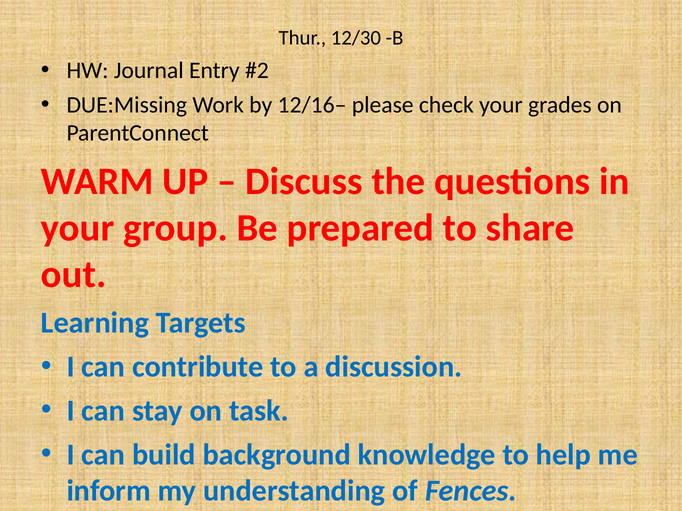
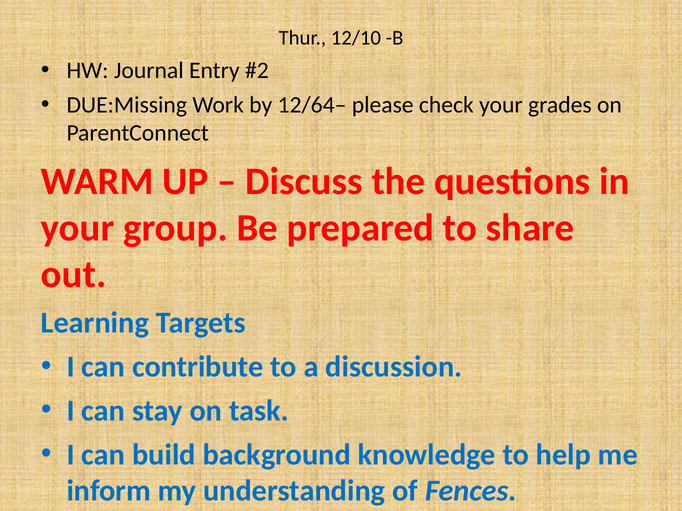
12/30: 12/30 -> 12/10 (356, 38)
12/16–: 12/16– -> 12/64– (312, 105)
